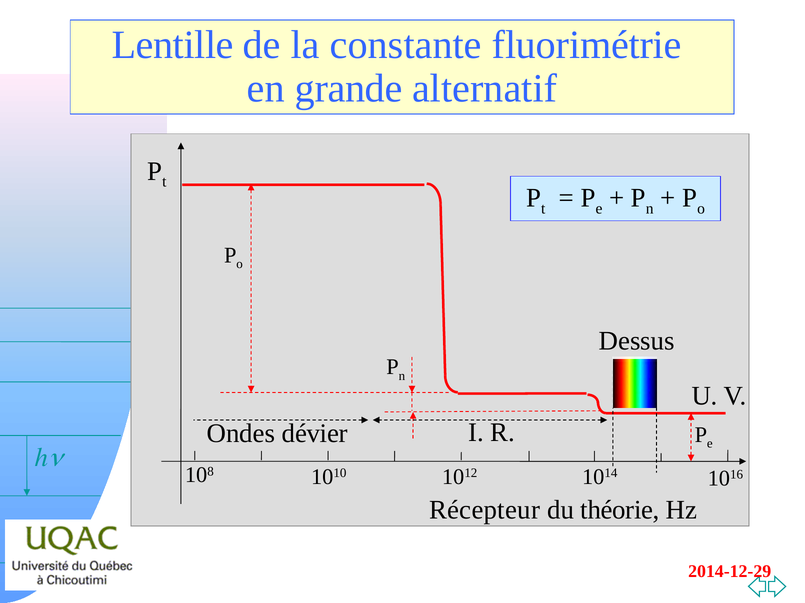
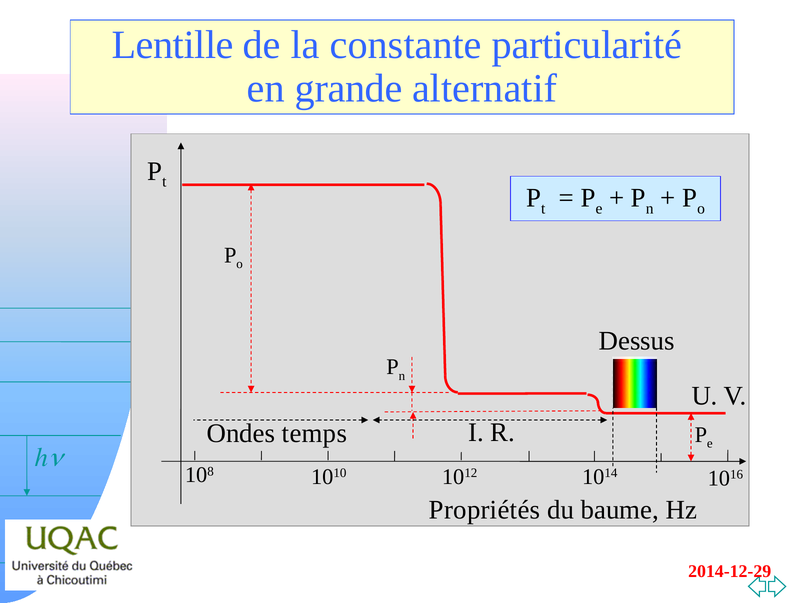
fluorimétrie: fluorimétrie -> particularité (587, 45)
dévier: dévier -> temps (315, 434)
Récepteur: Récepteur -> Propriétés (485, 510)
théorie: théorie -> baume (620, 510)
